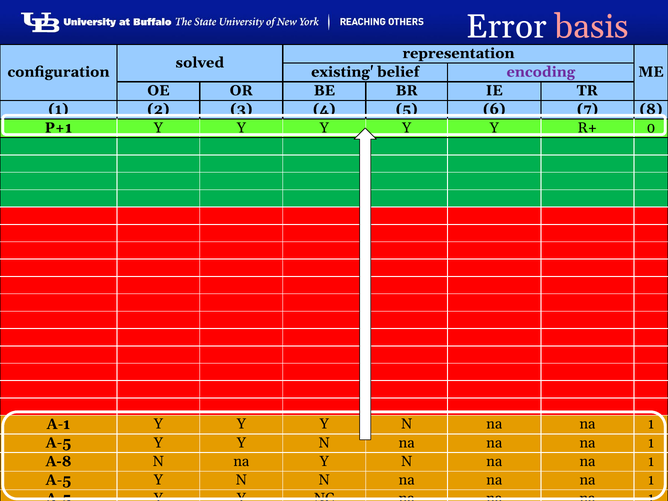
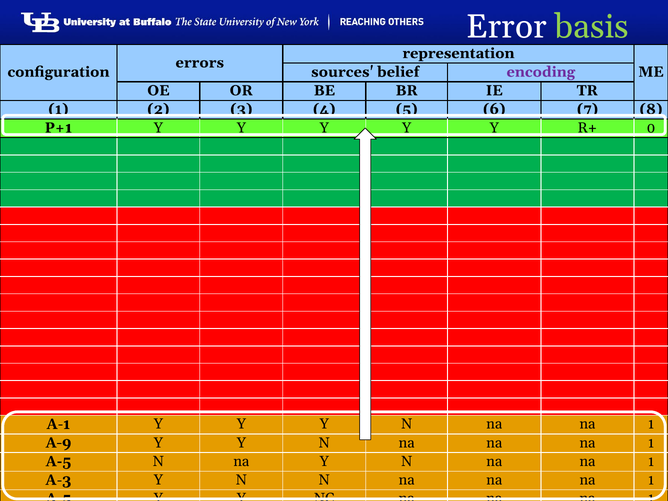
basis colour: pink -> light green (592, 27)
solved: solved -> errors (200, 63)
existing: existing -> sources (342, 72)
A-5: A-5 -> A-9 (58, 443)
A-8: A-8 -> A-5 (58, 461)
A-5: A-5 -> A-3 (58, 480)
